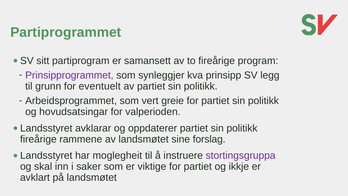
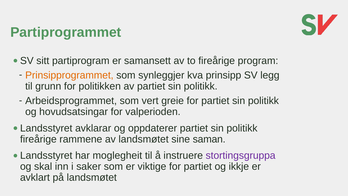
Prinsipprogrammet colour: purple -> orange (69, 75)
eventuelt: eventuelt -> politikken (100, 86)
forslag: forslag -> saman (209, 139)
